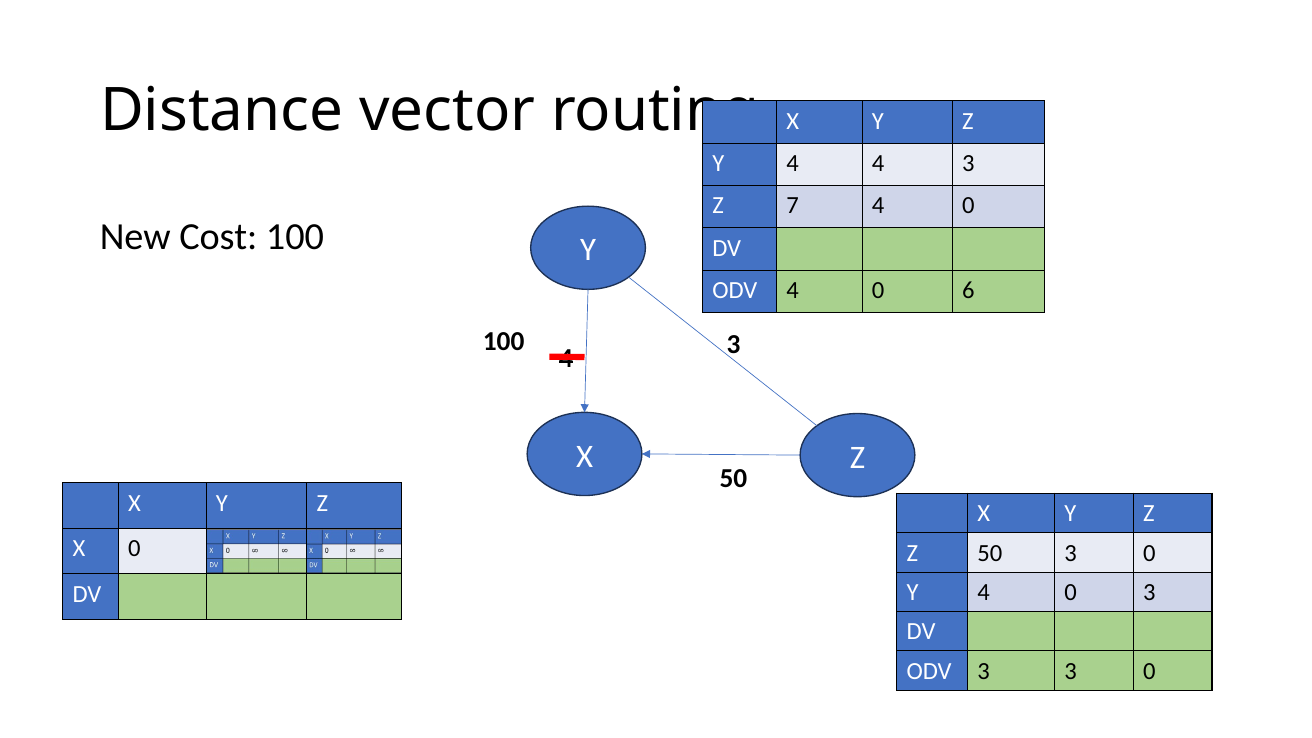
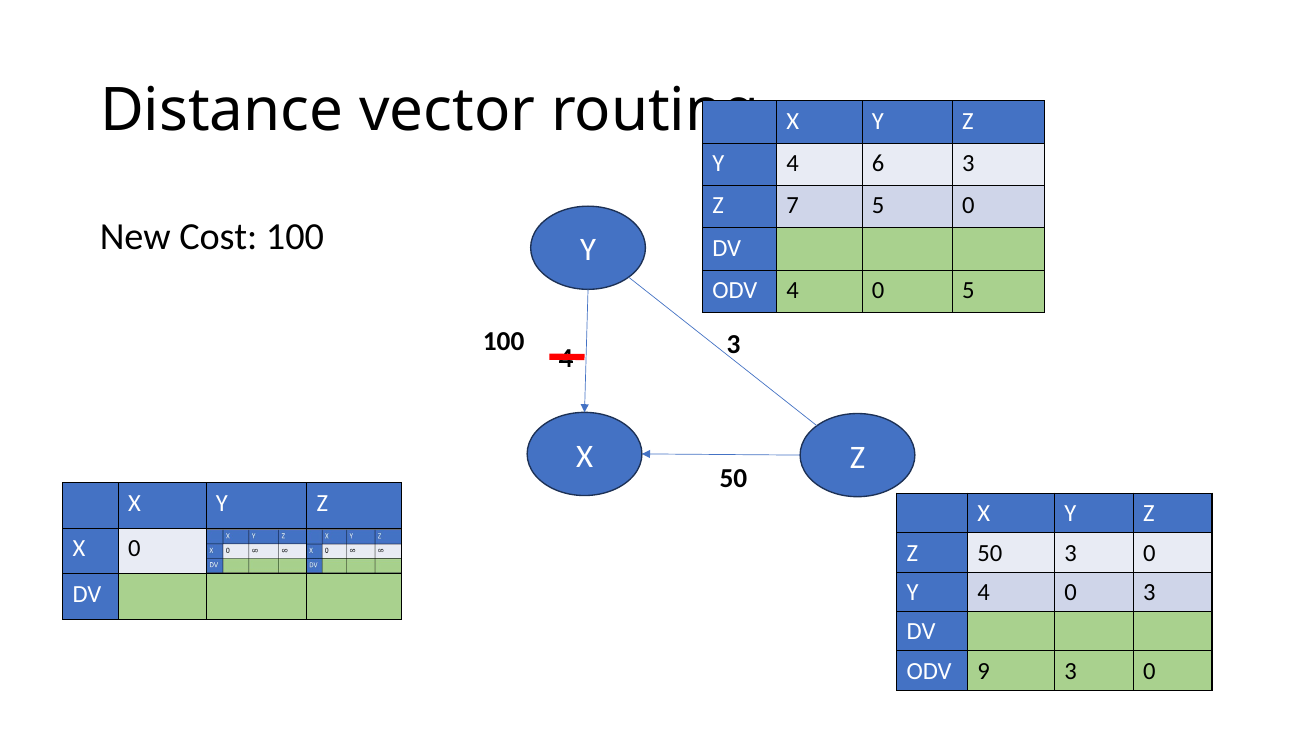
4 4: 4 -> 6 (878, 163)
7 4: 4 -> 5 (878, 206)
0 6: 6 -> 5 (968, 290)
ODV 3: 3 -> 9 (984, 671)
